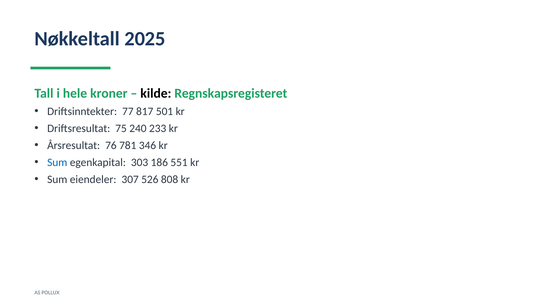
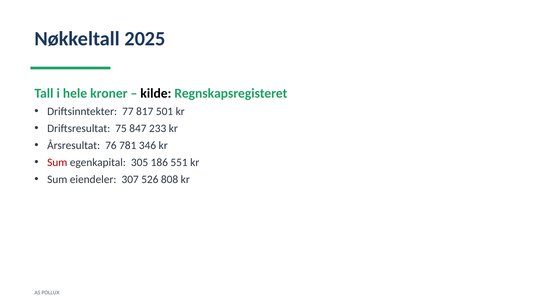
240: 240 -> 847 (138, 128)
Sum colour: blue -> red (57, 162)
303: 303 -> 305 (140, 162)
